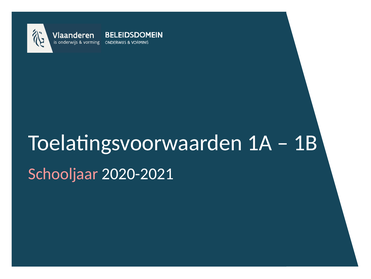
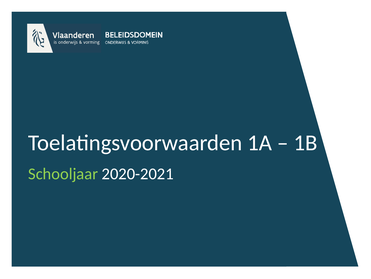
Schooljaar colour: pink -> light green (63, 174)
